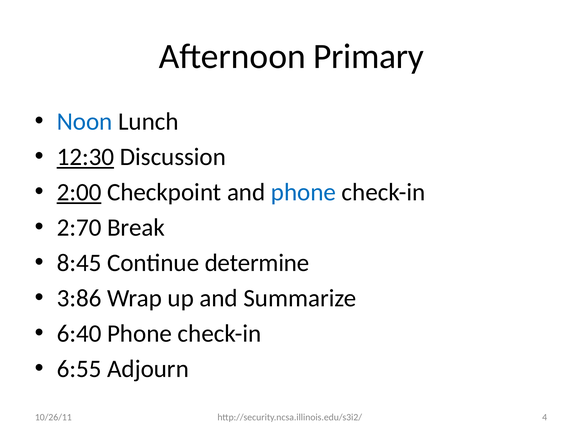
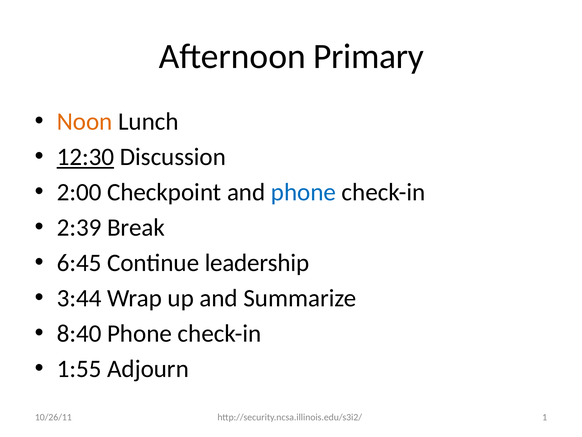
Noon colour: blue -> orange (85, 122)
2:00 underline: present -> none (79, 192)
2:70: 2:70 -> 2:39 (79, 227)
8:45: 8:45 -> 6:45 (79, 263)
determine: determine -> leadership (257, 263)
3:86: 3:86 -> 3:44 (79, 298)
6:40: 6:40 -> 8:40 (79, 333)
6:55: 6:55 -> 1:55 (79, 368)
4: 4 -> 1 (545, 417)
